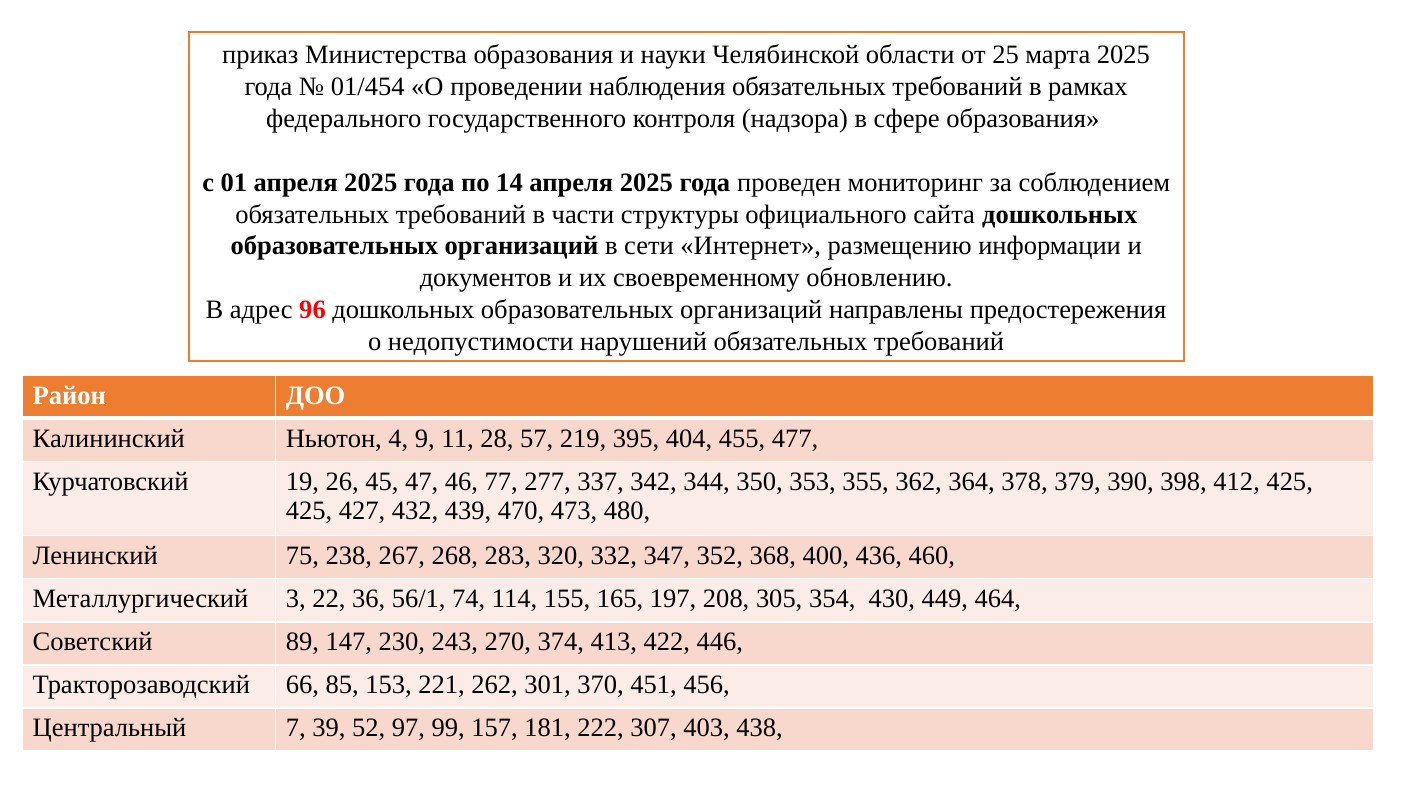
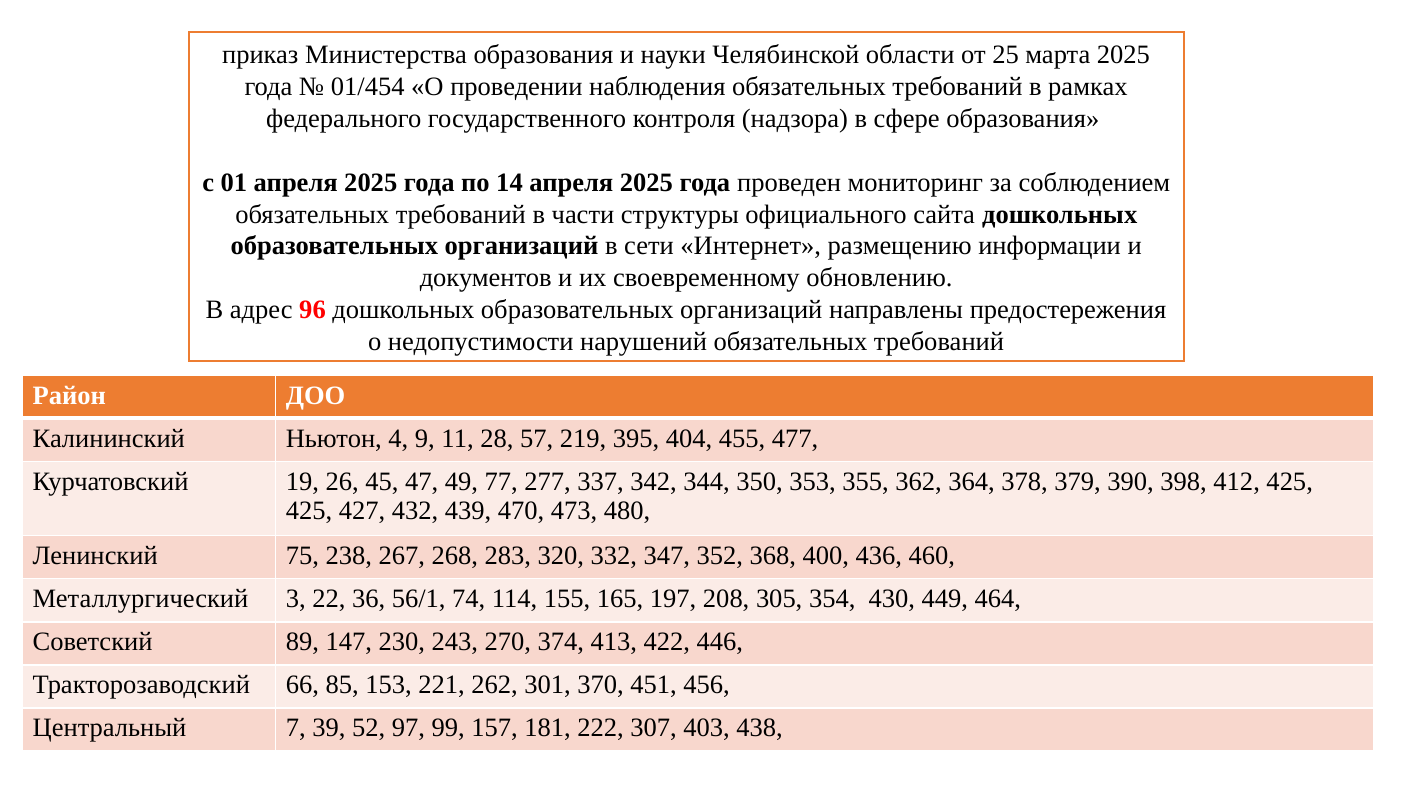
46: 46 -> 49 (461, 482)
